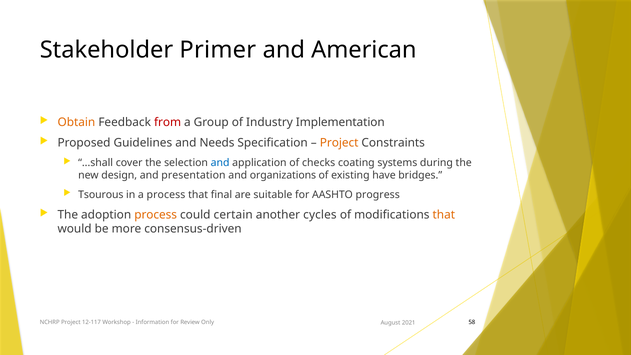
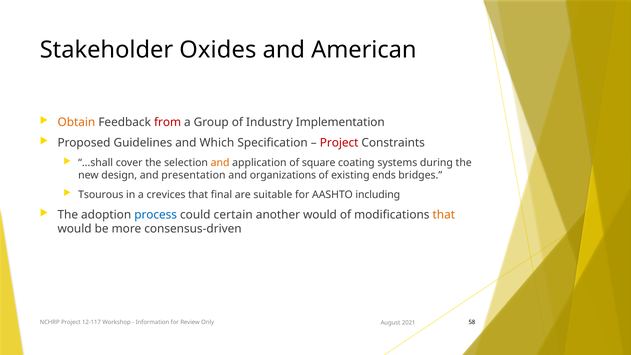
Primer: Primer -> Oxides (218, 50)
Needs: Needs -> Which (217, 143)
Project colour: orange -> red (339, 143)
and colour: blue -> orange (220, 163)
checks: checks -> square (319, 163)
have: have -> ends (384, 175)
a process: process -> crevices (166, 195)
progress: progress -> including (378, 195)
process colour: orange -> blue (156, 215)
another cycles: cycles -> would (320, 215)
